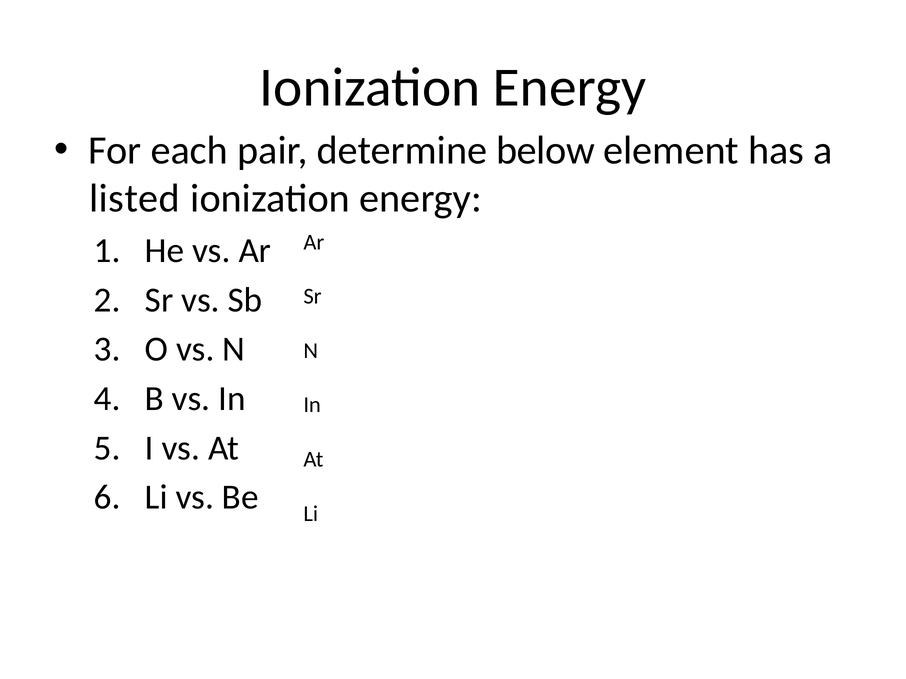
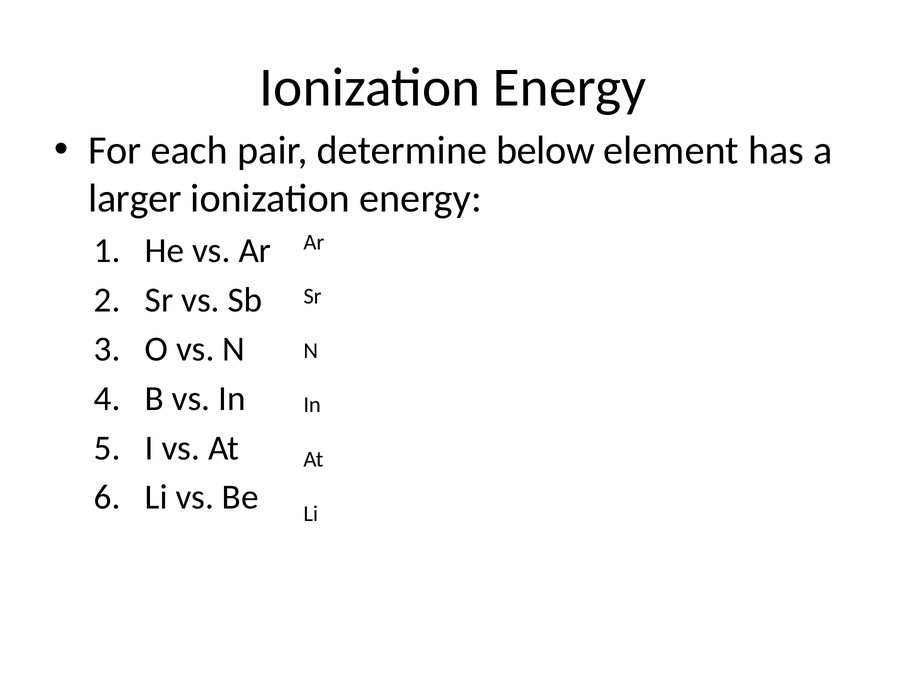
listed: listed -> larger (135, 199)
